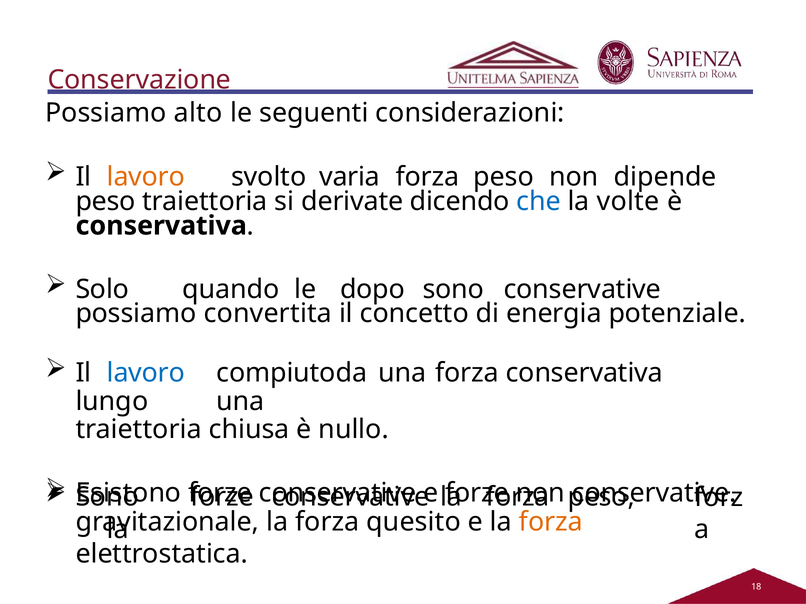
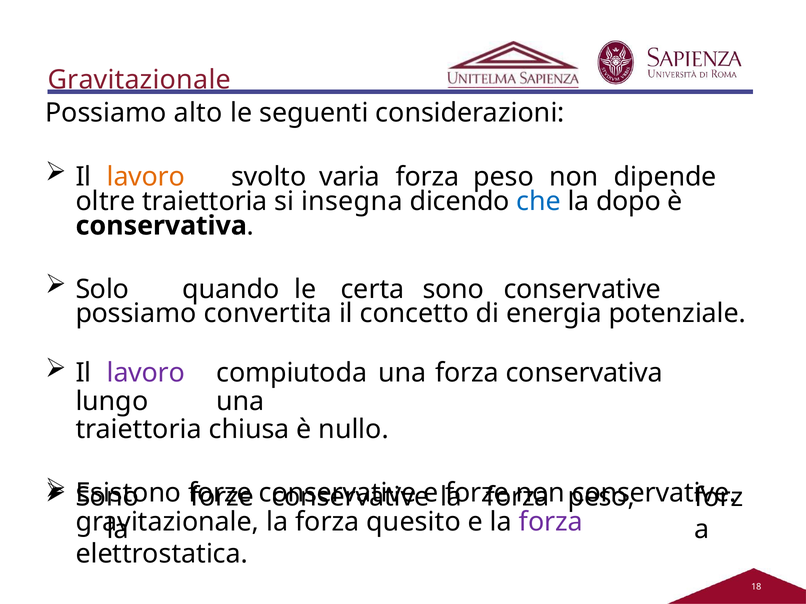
Conservazione: Conservazione -> Gravitazionale (139, 80)
peso: peso -> oltre (105, 201)
derivate: derivate -> insegna (352, 201)
volte: volte -> dopo (628, 201)
dopo: dopo -> certa (372, 289)
lavoro colour: blue -> purple (146, 373)
forza colour: orange -> purple (551, 522)
